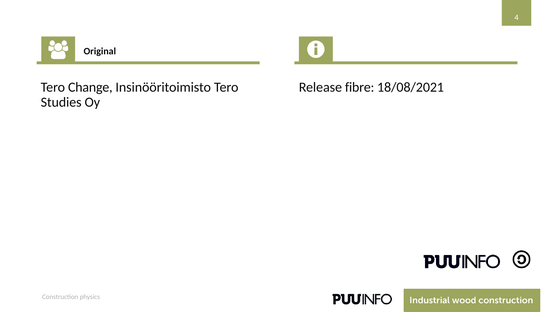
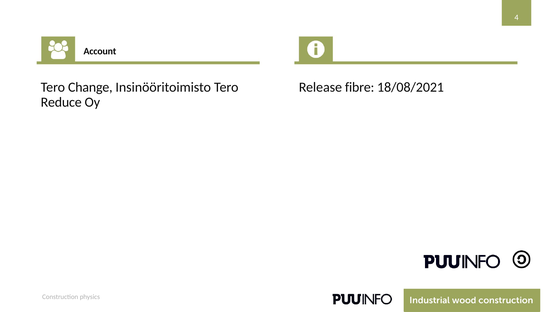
Original: Original -> Account (100, 51)
Studies: Studies -> Reduce (61, 102)
